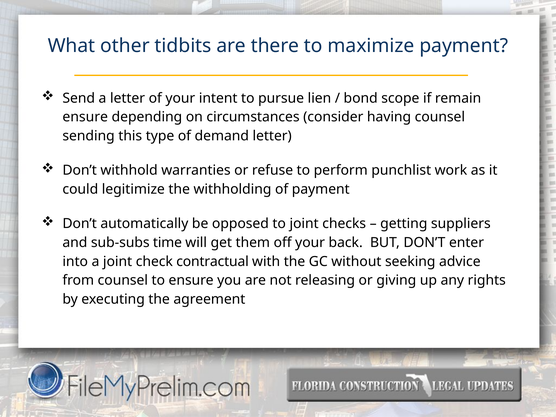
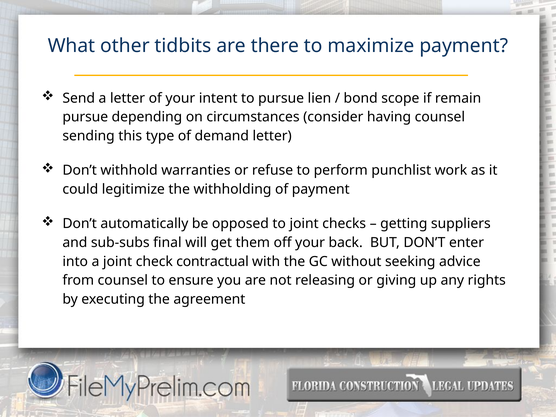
ensure: ensure -> pursue (85, 117)
time: time -> final (167, 243)
